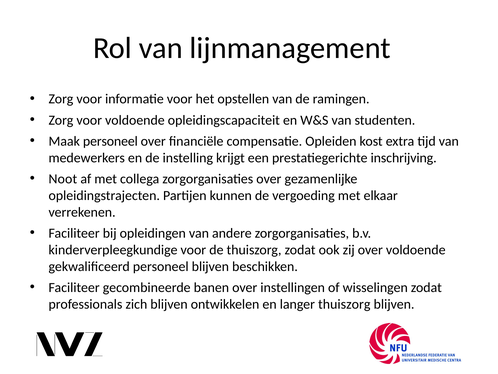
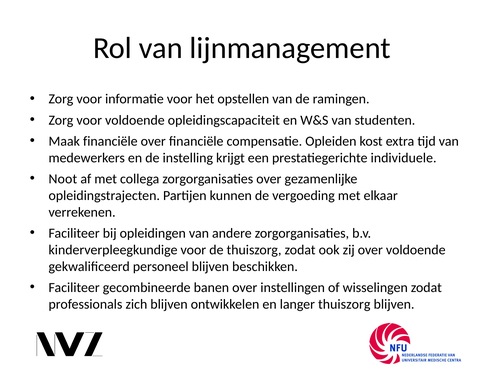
Maak personeel: personeel -> financiële (110, 141)
inschrijving: inschrijving -> individuele (404, 158)
